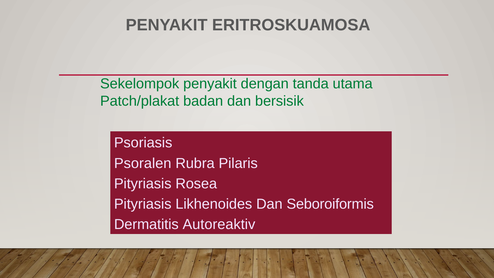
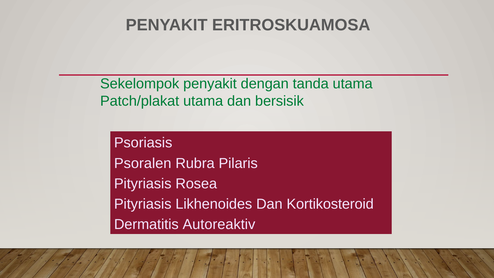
Patch/plakat badan: badan -> utama (203, 101)
Seboroiformis: Seboroiformis -> Kortikosteroid (330, 204)
